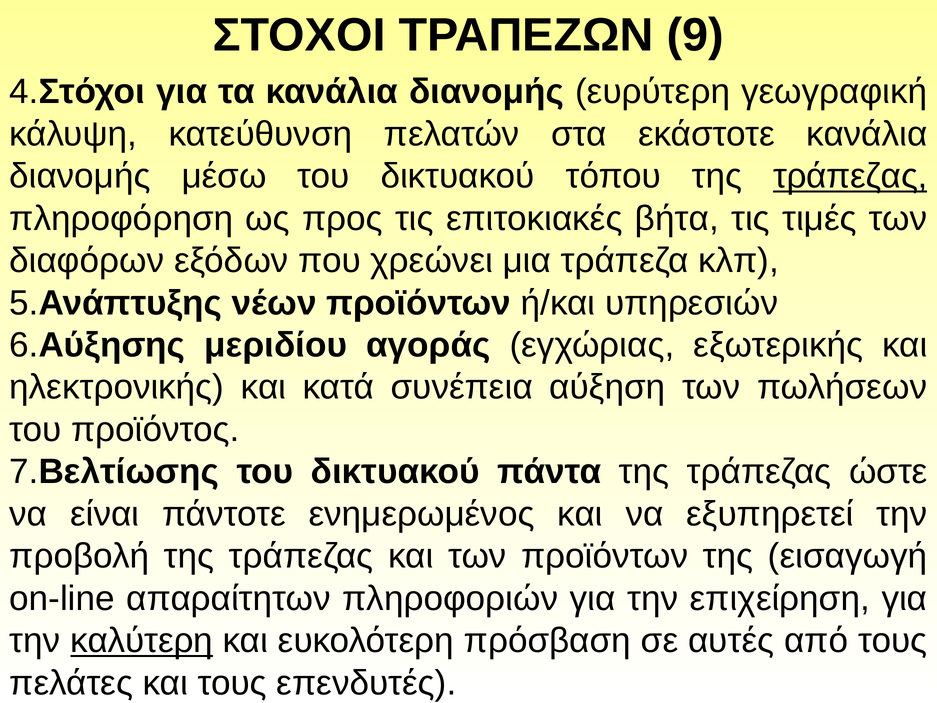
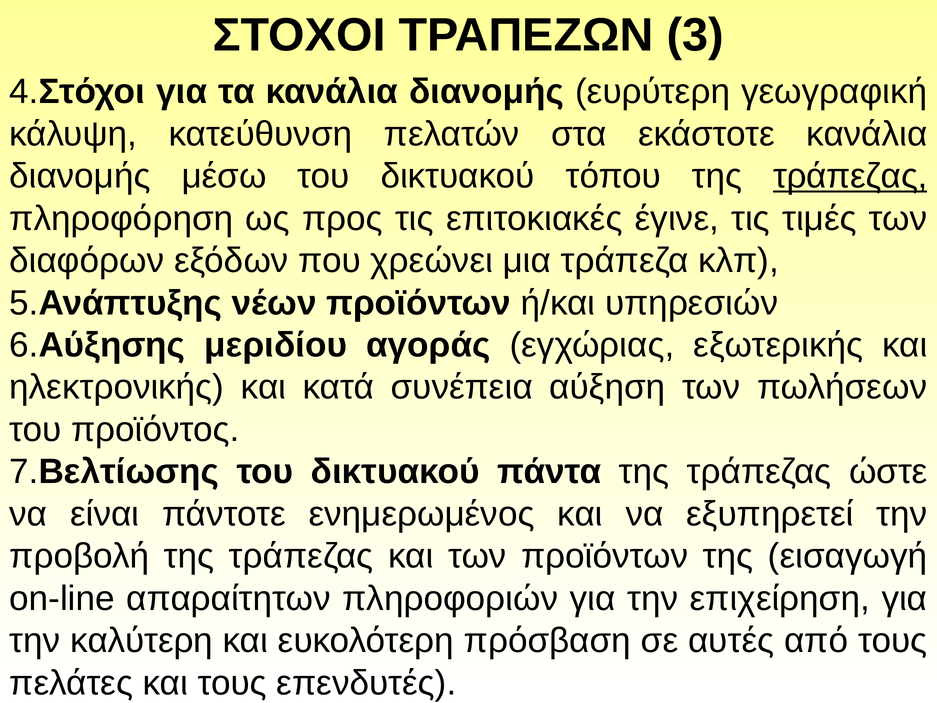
9: 9 -> 3 (695, 35)
βήτα: βήτα -> έγινε (677, 218)
καλύτερη underline: present -> none (142, 640)
